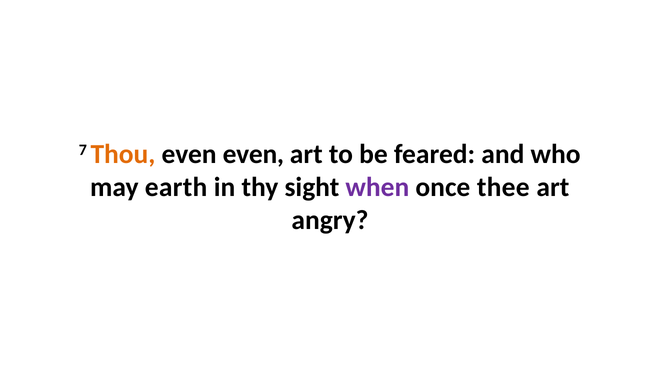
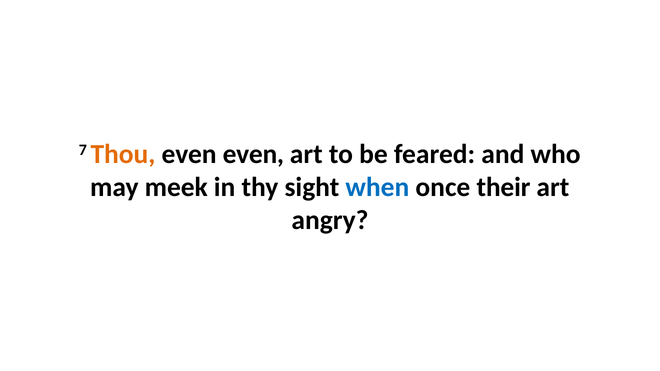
earth: earth -> meek (176, 188)
when colour: purple -> blue (377, 188)
thee: thee -> their (504, 188)
